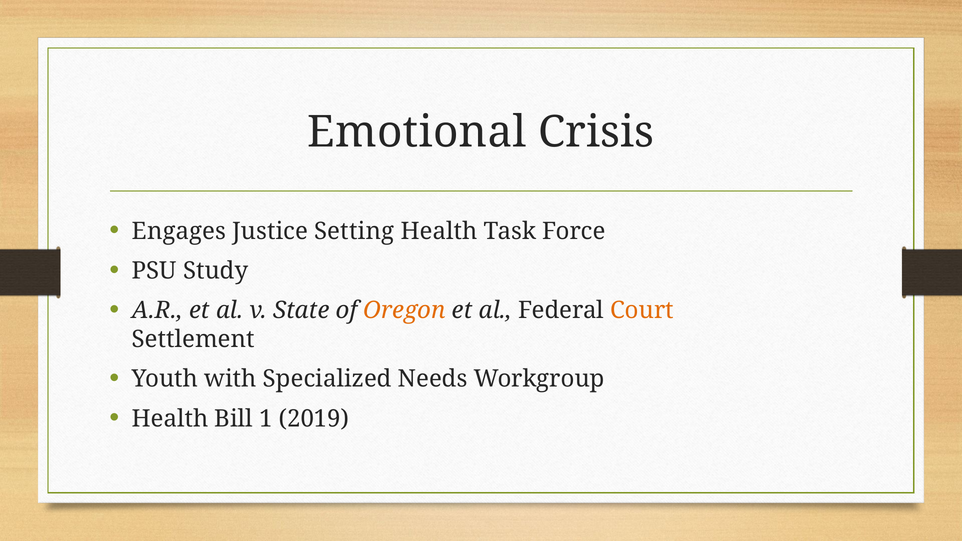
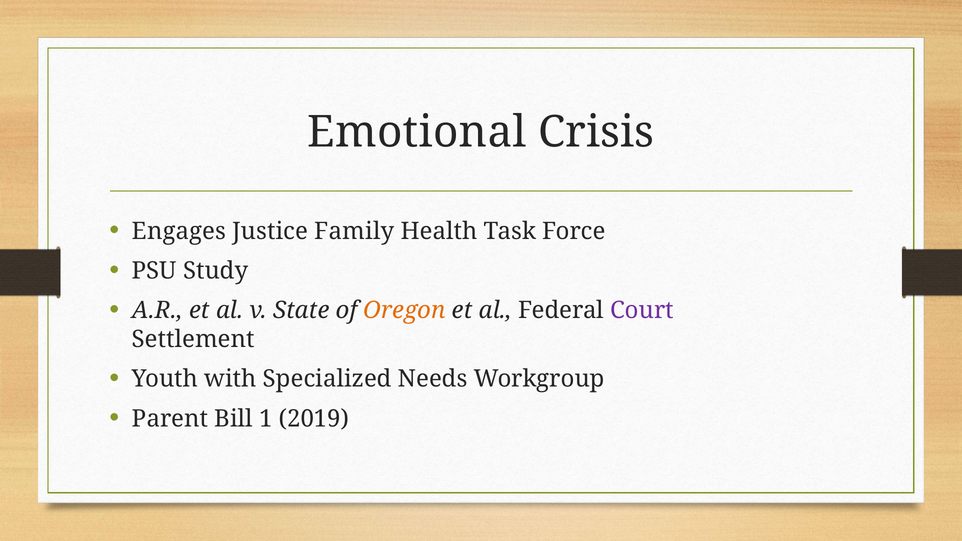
Setting: Setting -> Family (354, 231)
Court colour: orange -> purple (642, 310)
Health: Health -> Parent (170, 419)
